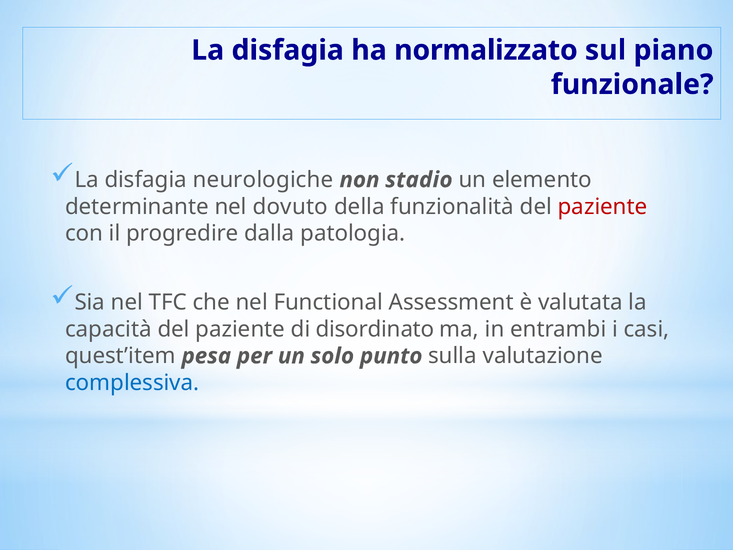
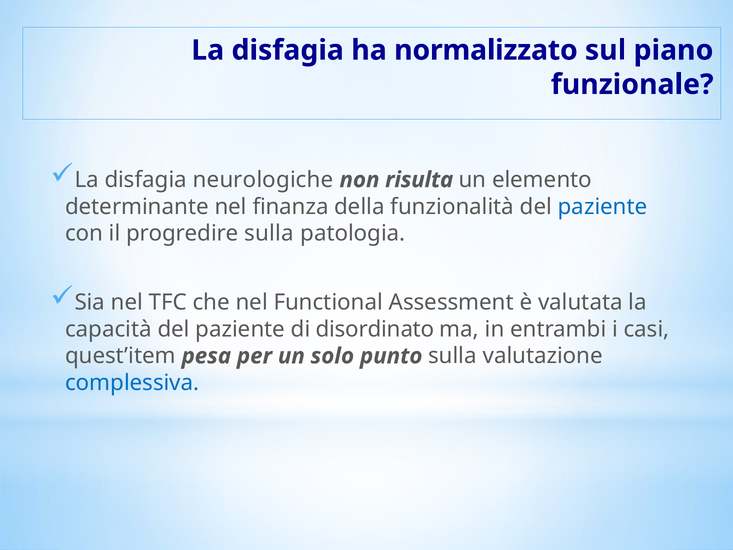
stadio: stadio -> risulta (419, 180)
dovuto: dovuto -> finanza (291, 207)
paziente colour: red -> blue (603, 207)
progredire dalla: dalla -> sulla (269, 233)
